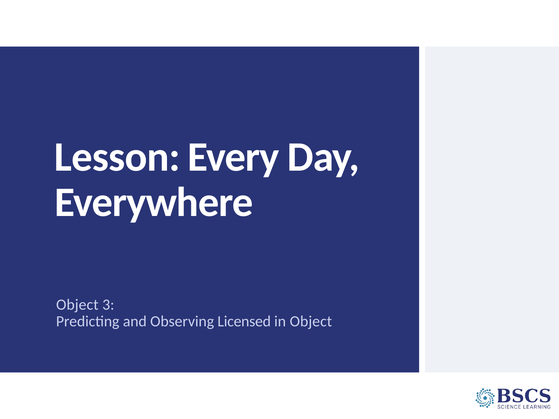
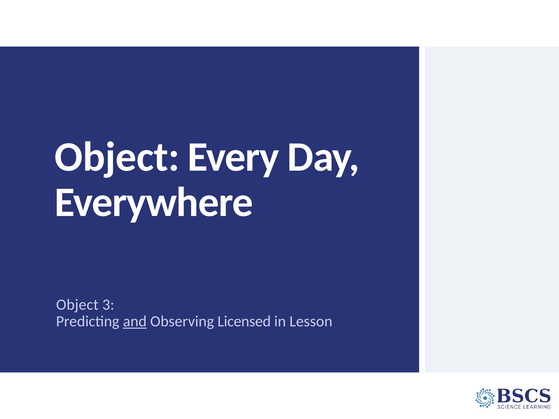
Lesson: Lesson -> Object (117, 157)
and underline: none -> present (135, 322)
in Object: Object -> Lesson (311, 322)
